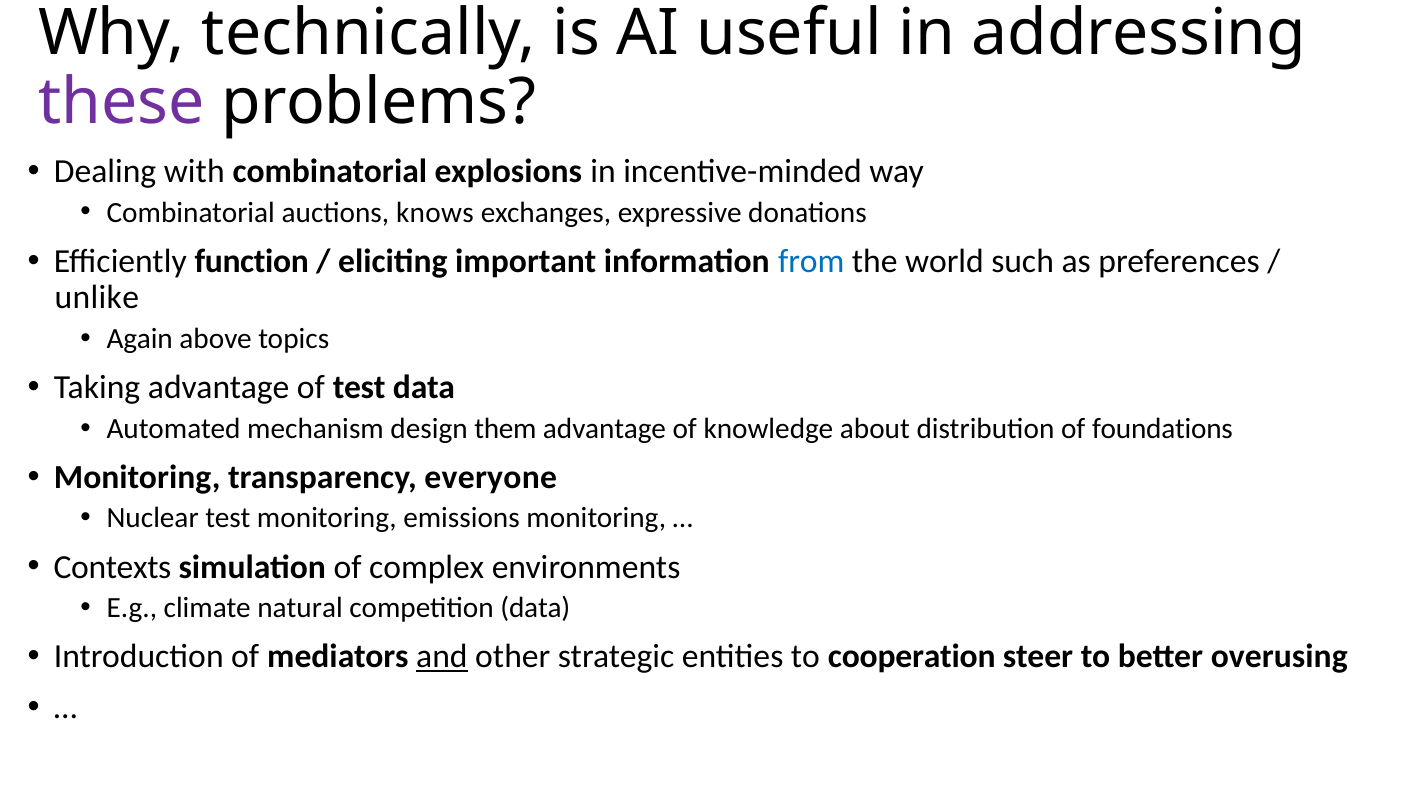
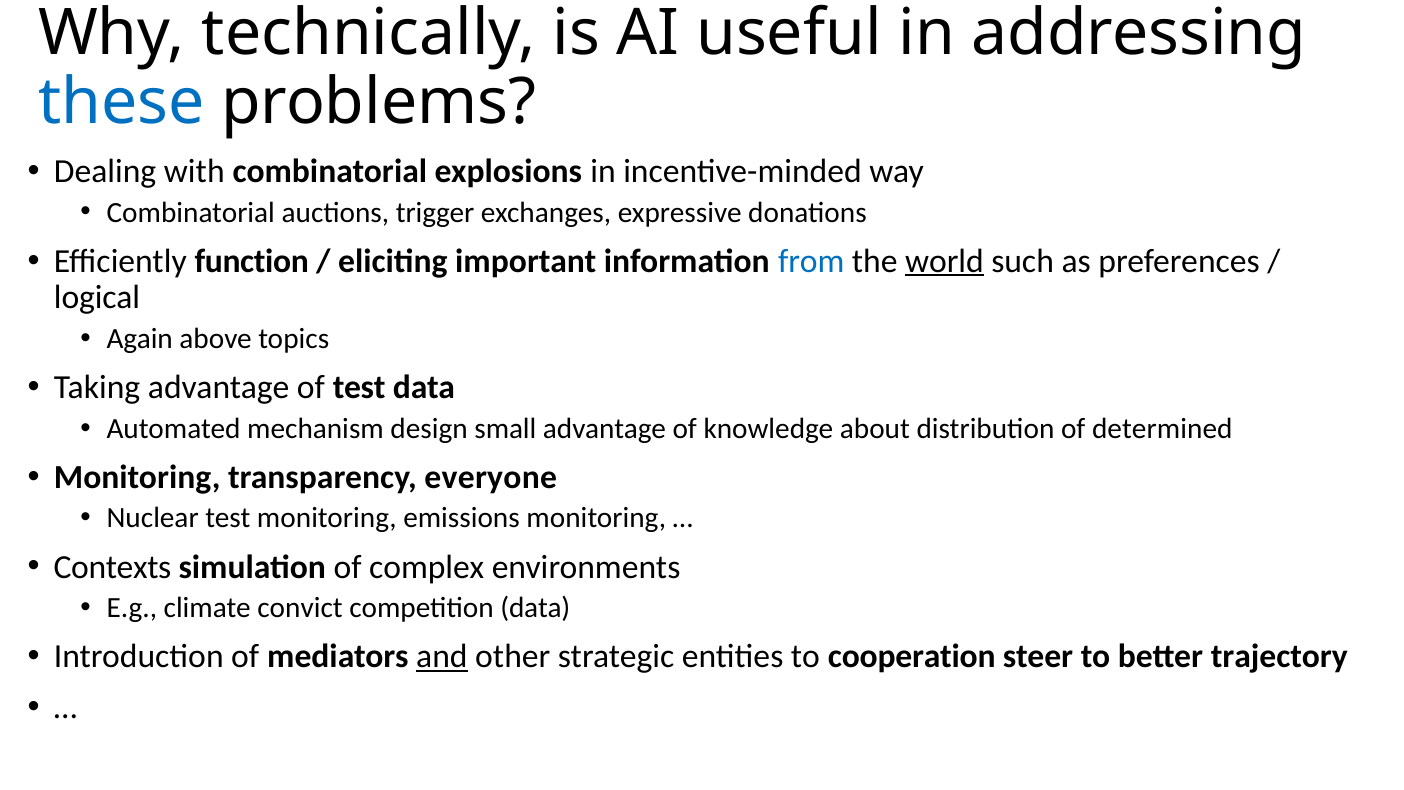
these colour: purple -> blue (121, 103)
knows: knows -> trigger (435, 212)
world underline: none -> present (944, 261)
unlike: unlike -> logical (97, 297)
them: them -> small (505, 428)
foundations: foundations -> determined (1162, 428)
natural: natural -> convict (300, 608)
overusing: overusing -> trajectory (1279, 657)
